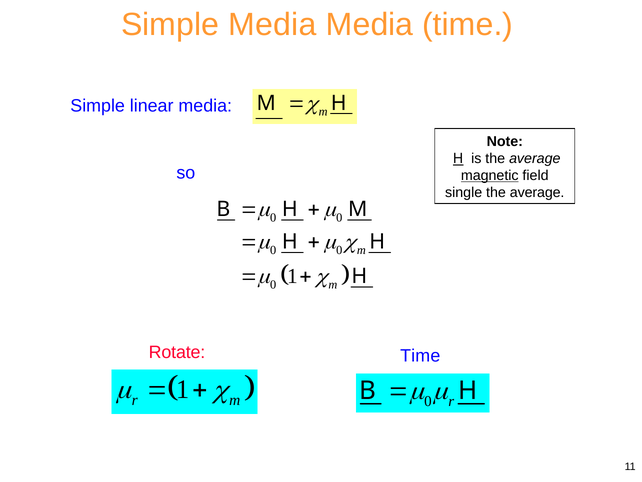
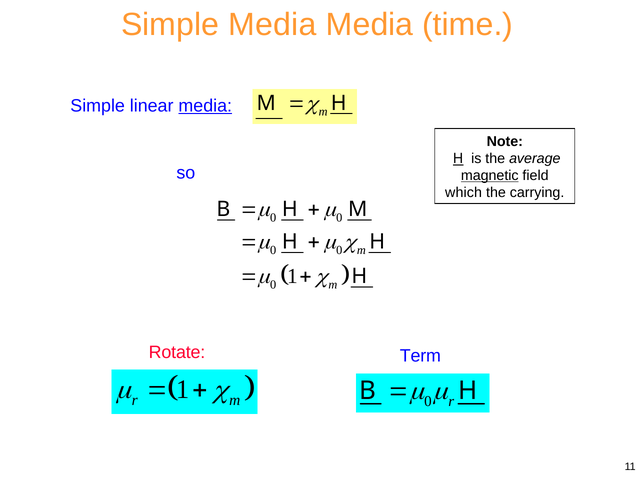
media underline: none -> present (205, 106)
single: single -> which (464, 192)
average: average -> carrying (537, 192)
Time: Time -> Term (420, 356)
